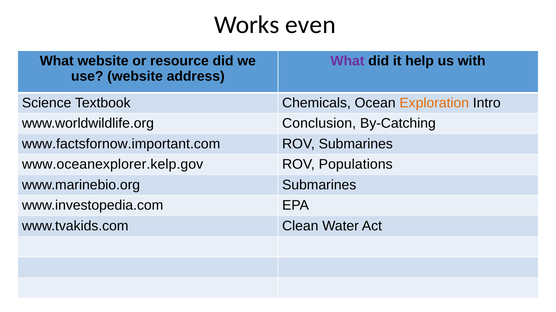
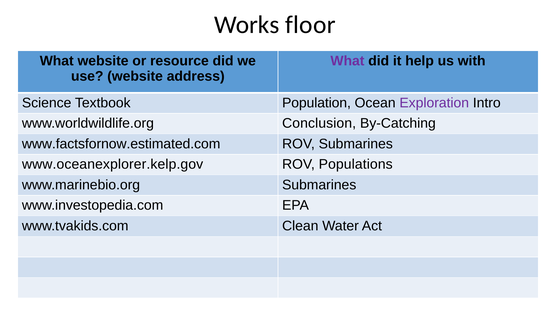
even: even -> floor (310, 25)
Chemicals: Chemicals -> Population (317, 103)
Exploration colour: orange -> purple (434, 103)
www.factsfornow.important.com: www.factsfornow.important.com -> www.factsfornow.estimated.com (121, 144)
